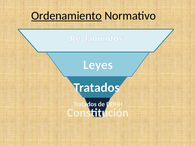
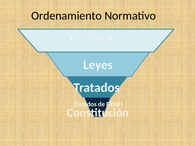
Ordenamiento underline: present -> none (67, 16)
